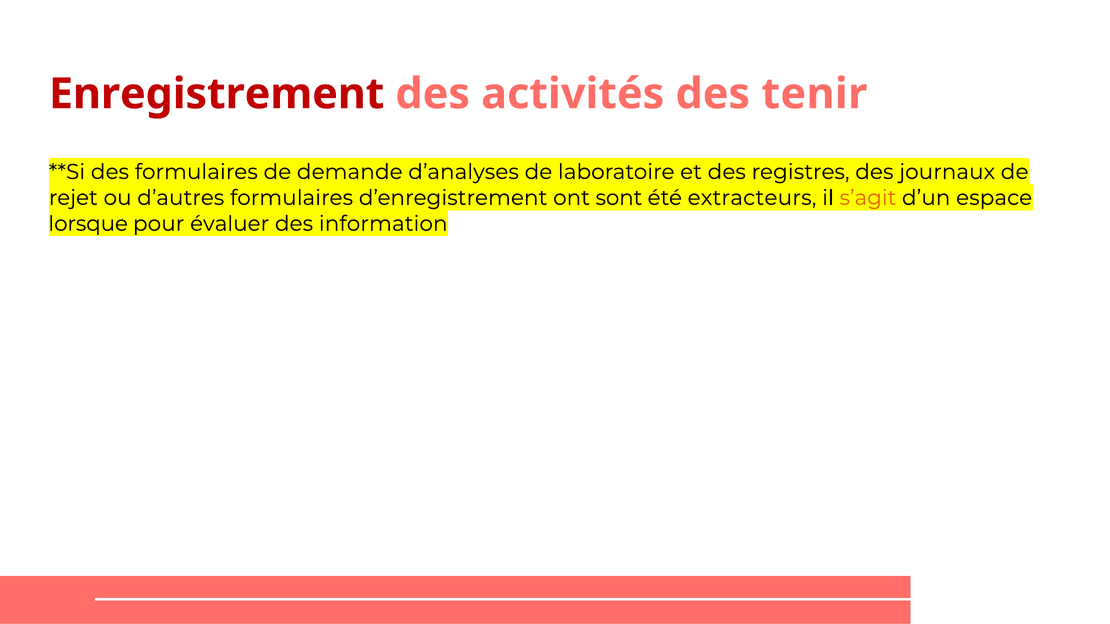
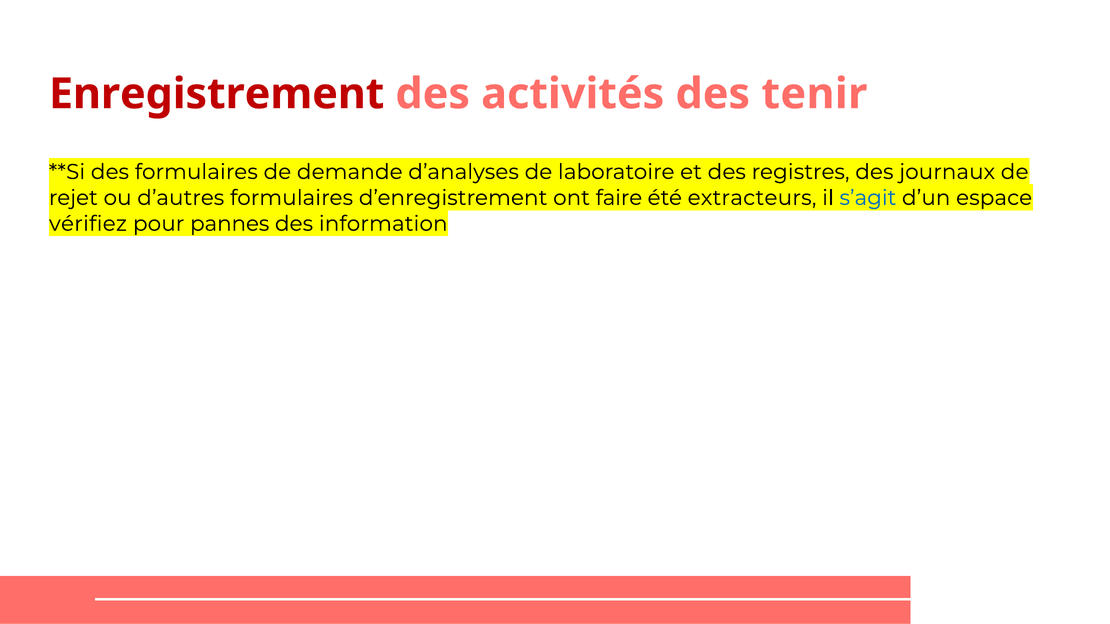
sont: sont -> faire (619, 198)
s’agit colour: orange -> blue (868, 198)
lorsque: lorsque -> vérifiez (88, 224)
évaluer: évaluer -> pannes (230, 224)
